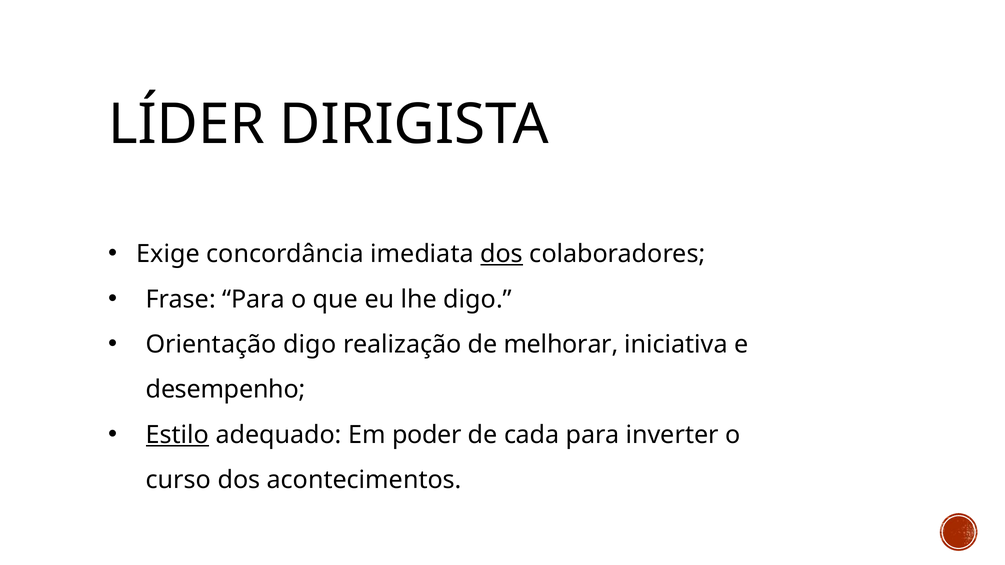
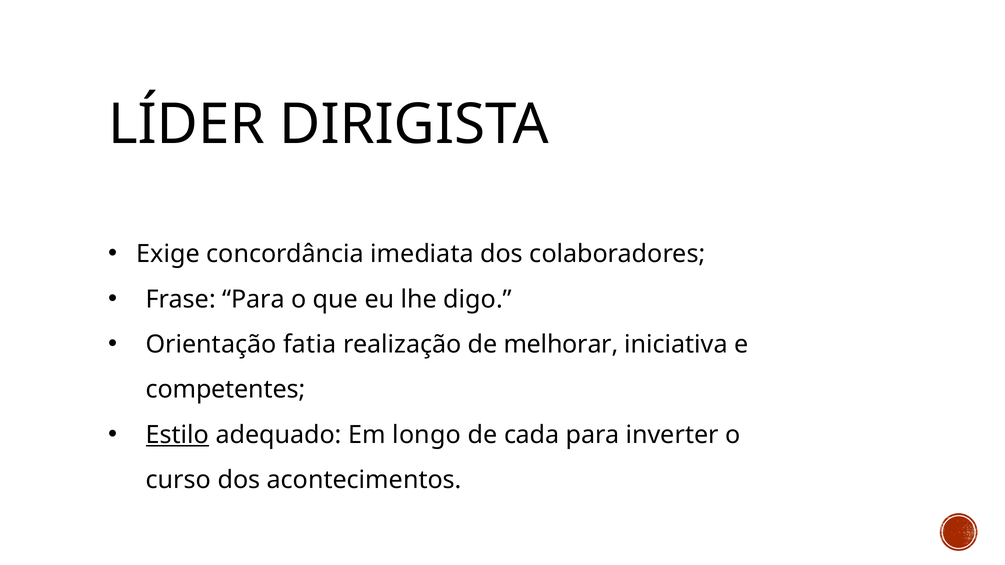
dos underline: present -> none (502, 254)
Orientação digo: digo -> fatia (310, 345)
desempenho: desempenho -> competentes (226, 390)
poder: poder -> longo (427, 435)
